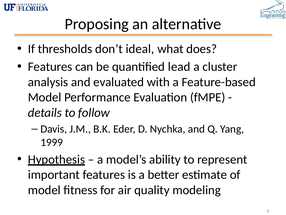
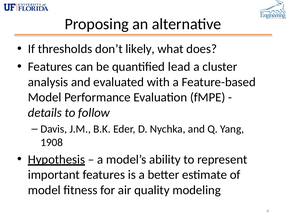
ideal: ideal -> likely (140, 49)
1999: 1999 -> 1908 (52, 142)
